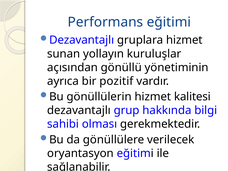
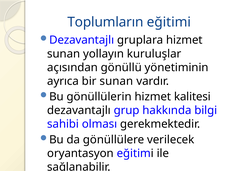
Performans: Performans -> Toplumların (105, 22)
bir pozitif: pozitif -> sunan (116, 81)
